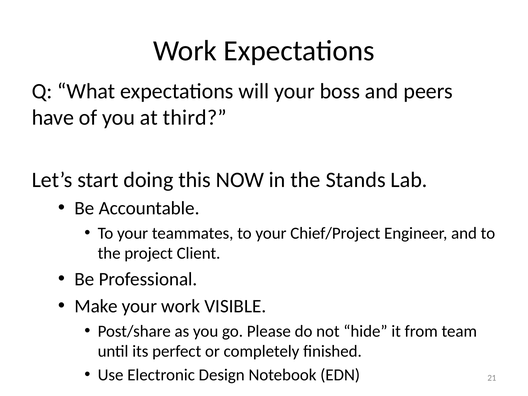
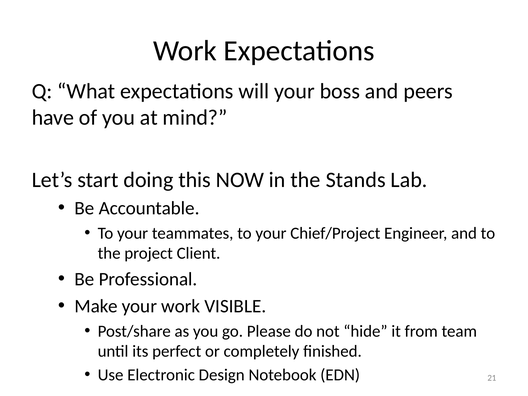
third: third -> mind (195, 118)
